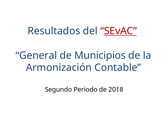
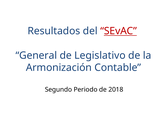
Municipios: Municipios -> Legislativo (100, 56)
